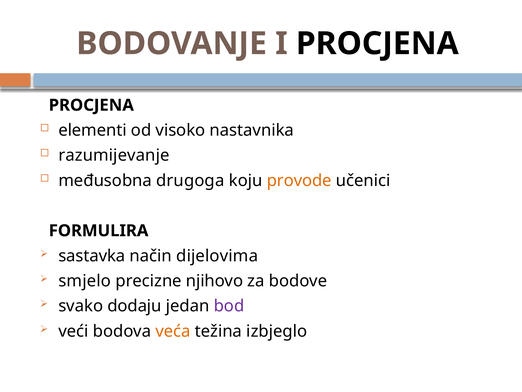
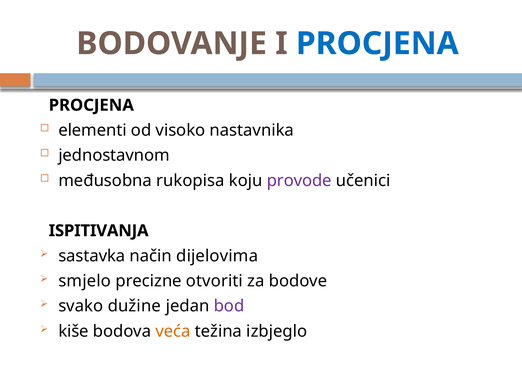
PROCJENA colour: black -> blue (377, 44)
razumijevanje: razumijevanje -> jednostavnom (114, 155)
drugoga: drugoga -> rukopisa (190, 180)
provode colour: orange -> purple (299, 180)
FORMULIRA: FORMULIRA -> ISPITIVANJA (99, 230)
njihovo: njihovo -> otvoriti (214, 281)
dodaju: dodaju -> dužine (134, 306)
veći: veći -> kiše (74, 331)
